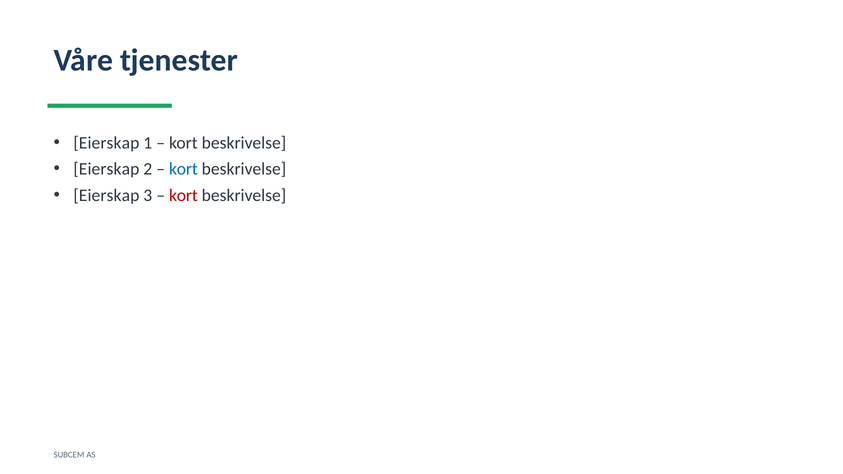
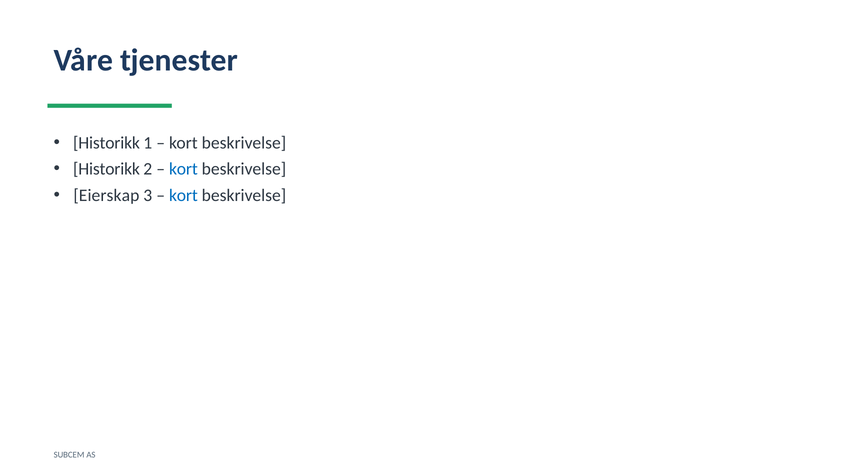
Eierskap: Eierskap -> Historikk (107, 143)
Eierskap: Eierskap -> Historikk (107, 169)
kort colour: red -> blue (183, 195)
